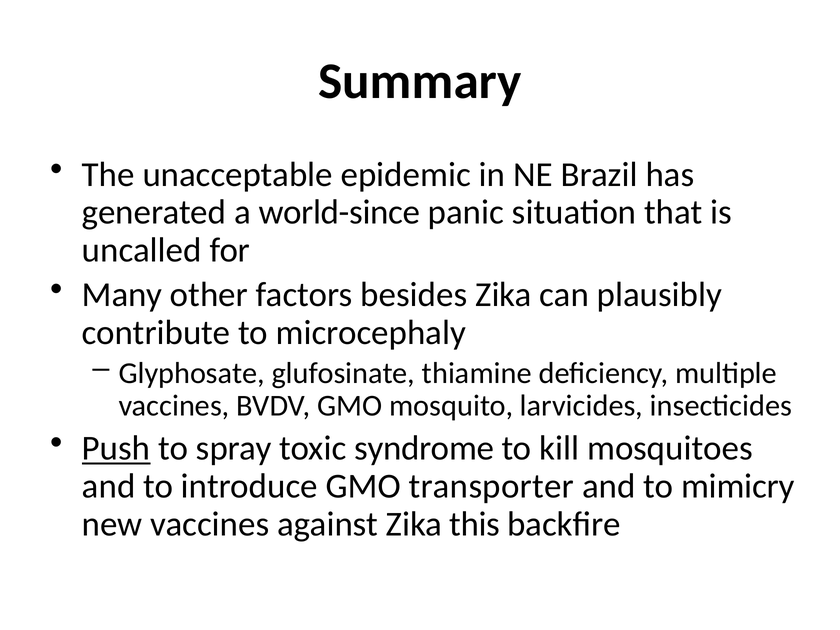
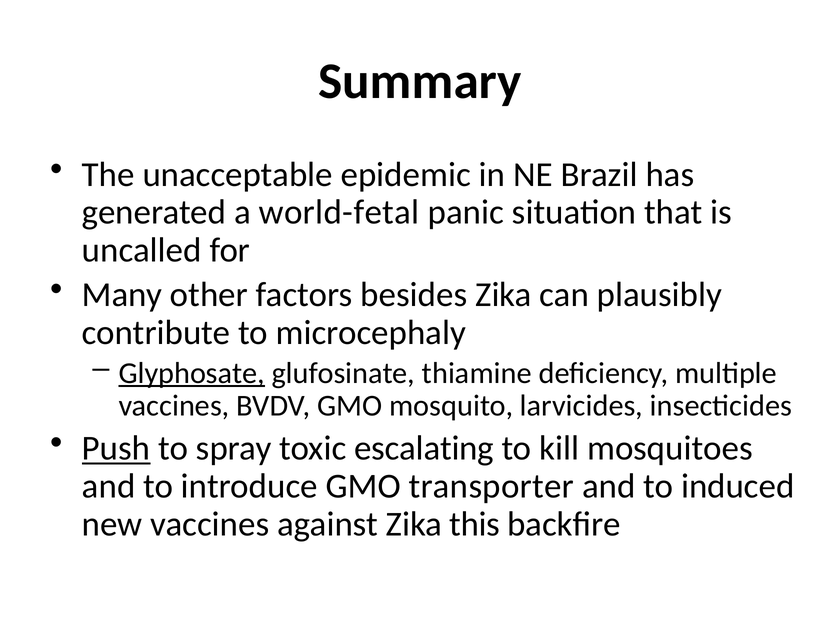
world-since: world-since -> world-fetal (339, 212)
Glyphosate underline: none -> present (192, 373)
syndrome: syndrome -> escalating (424, 448)
mimicry: mimicry -> induced (738, 486)
